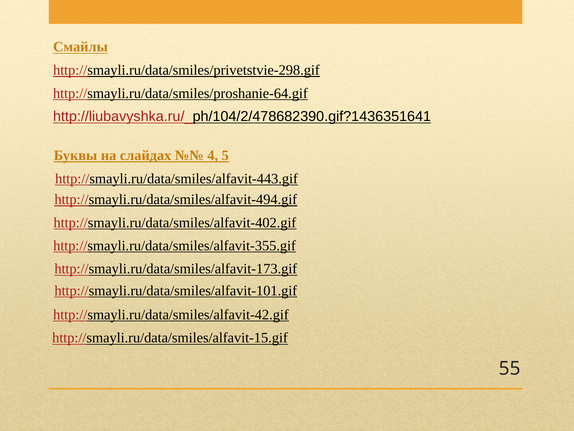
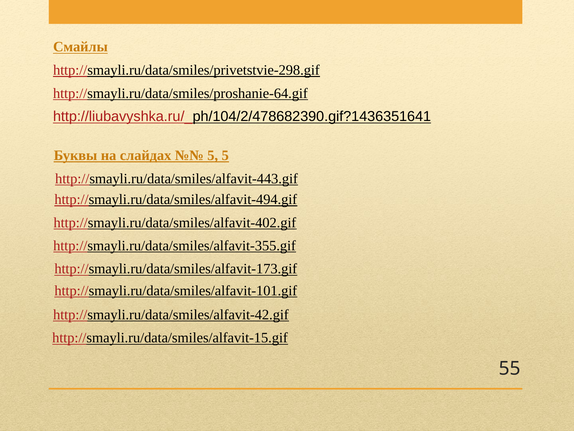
4: 4 -> 5 (213, 155)
